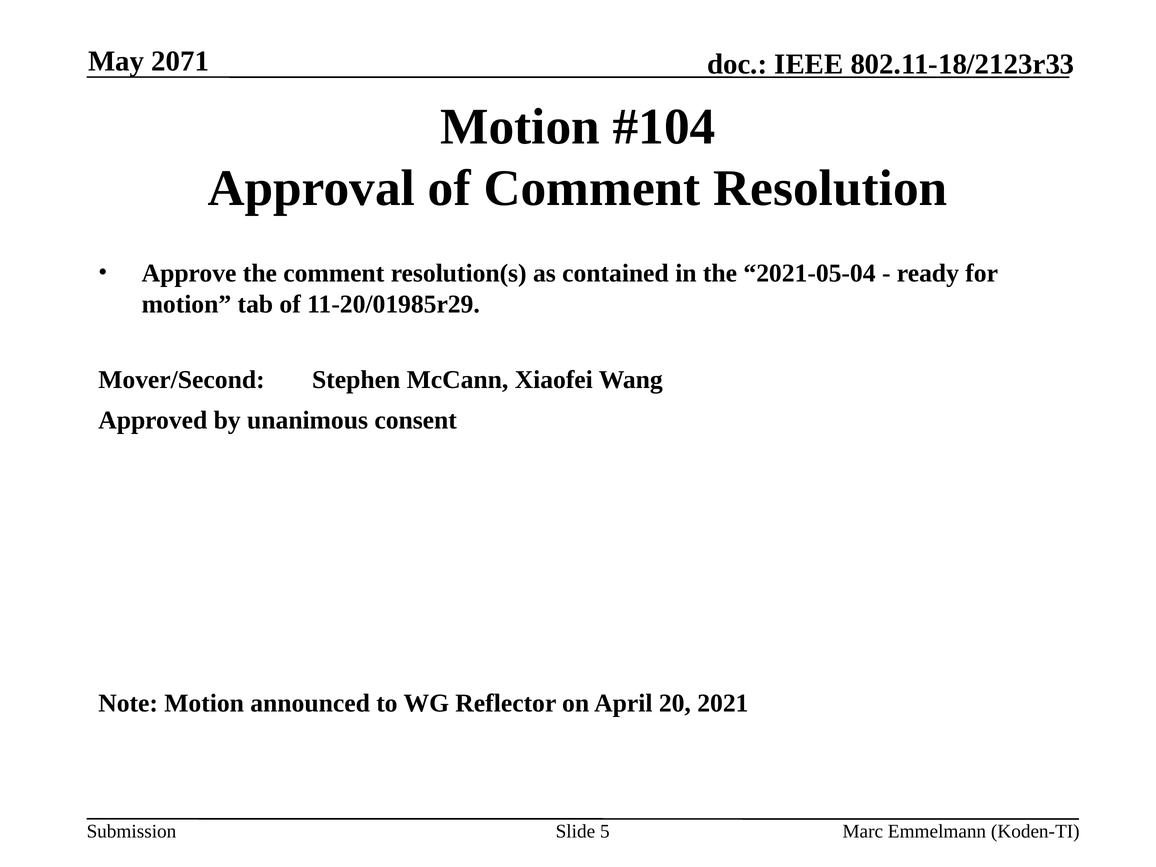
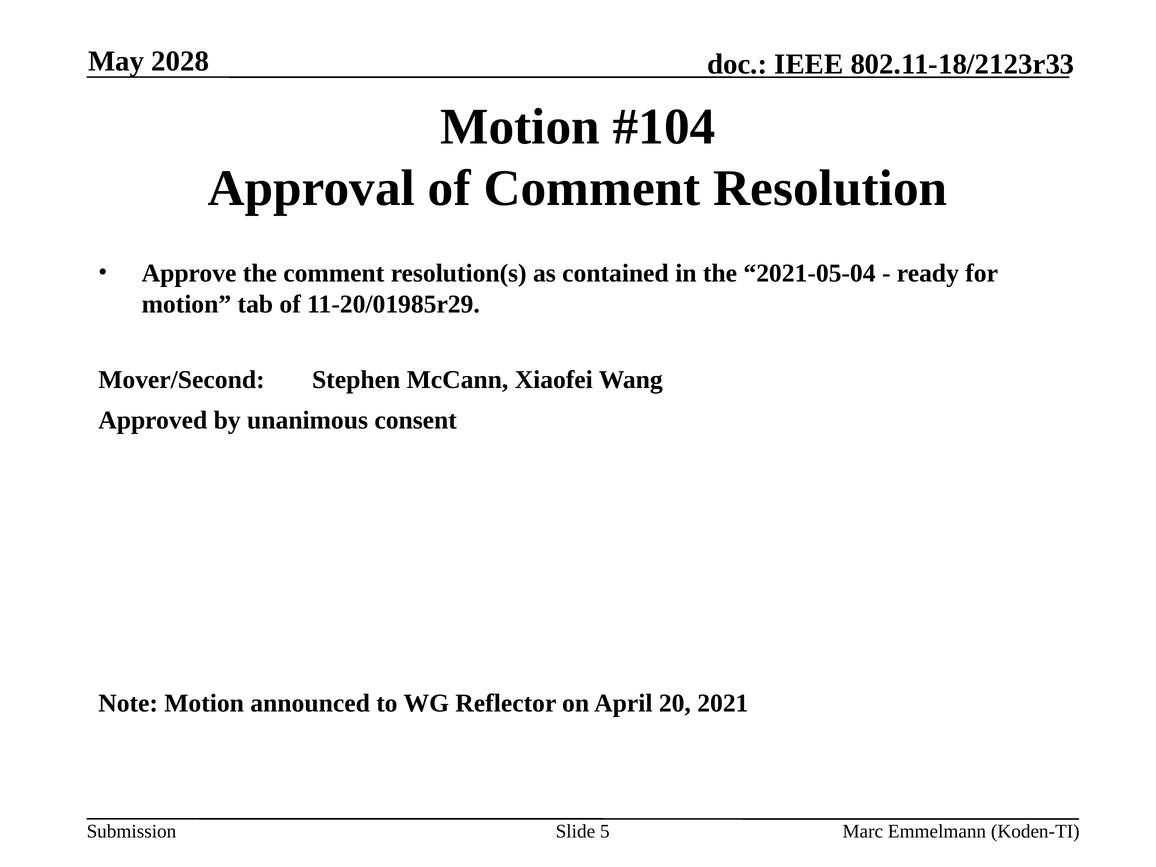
2071: 2071 -> 2028 (180, 61)
